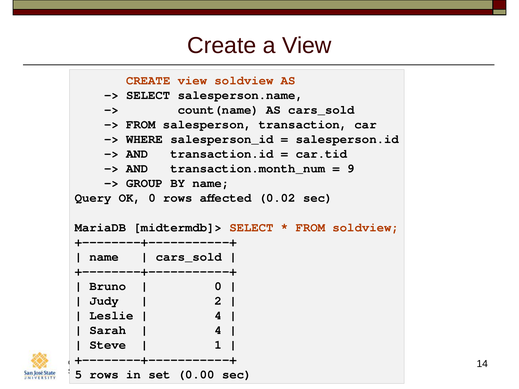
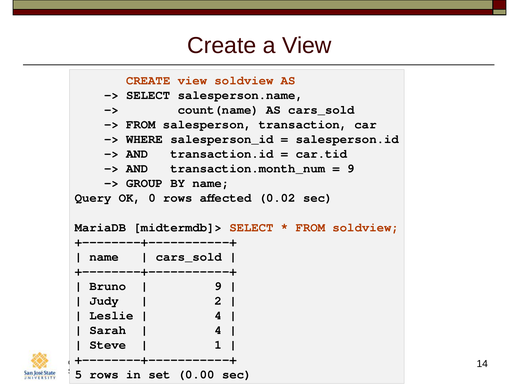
0: 0 -> 9 (218, 286)
